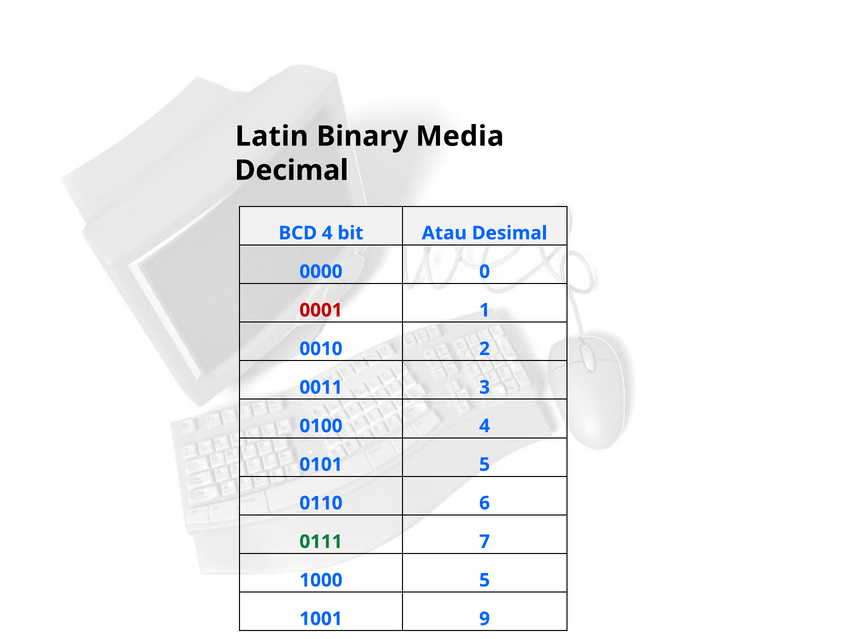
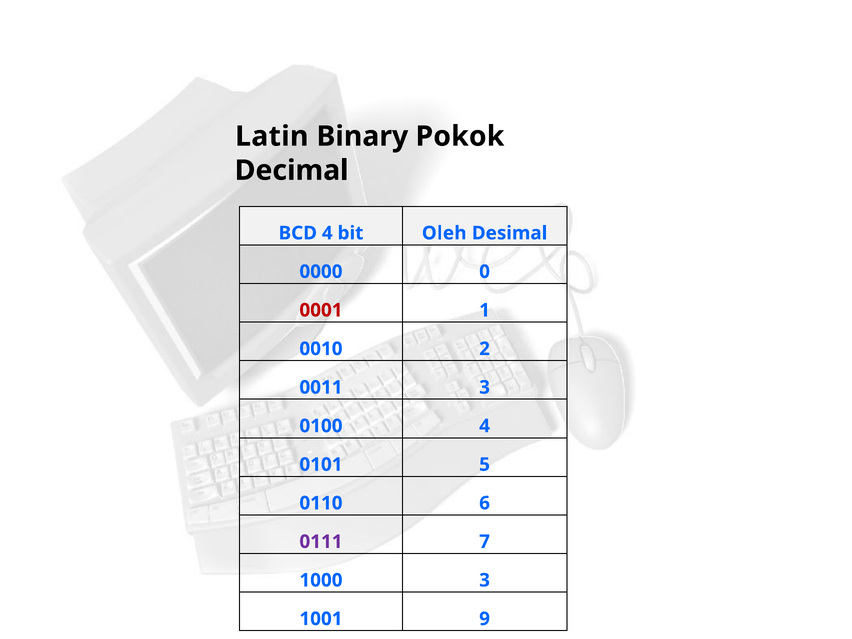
Media: Media -> Pokok (460, 136)
Atau: Atau -> Oleh (444, 233)
0111 colour: green -> purple (321, 542)
1000 5: 5 -> 3 (485, 580)
